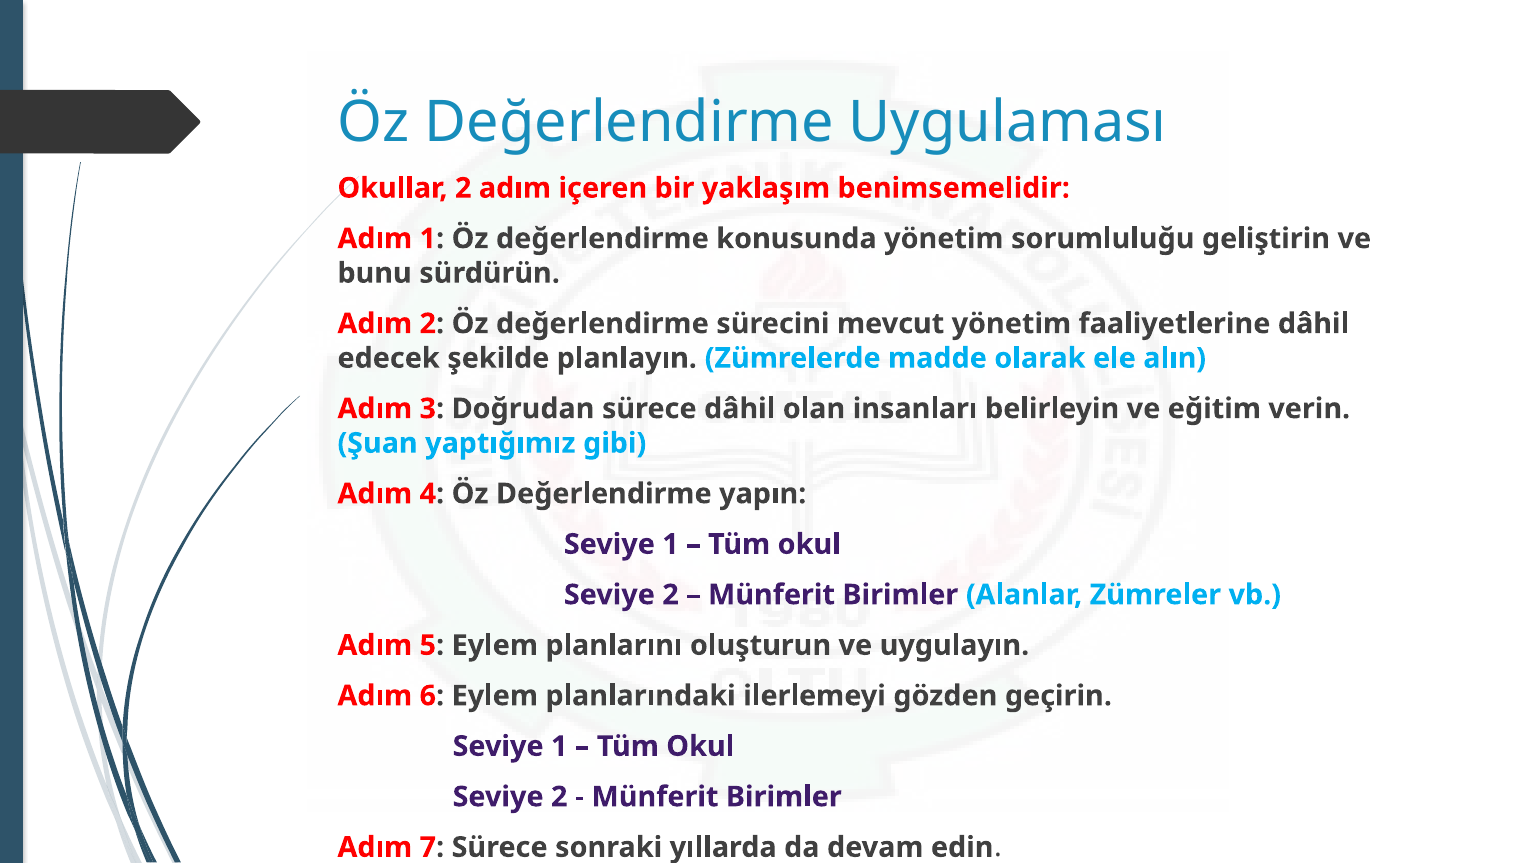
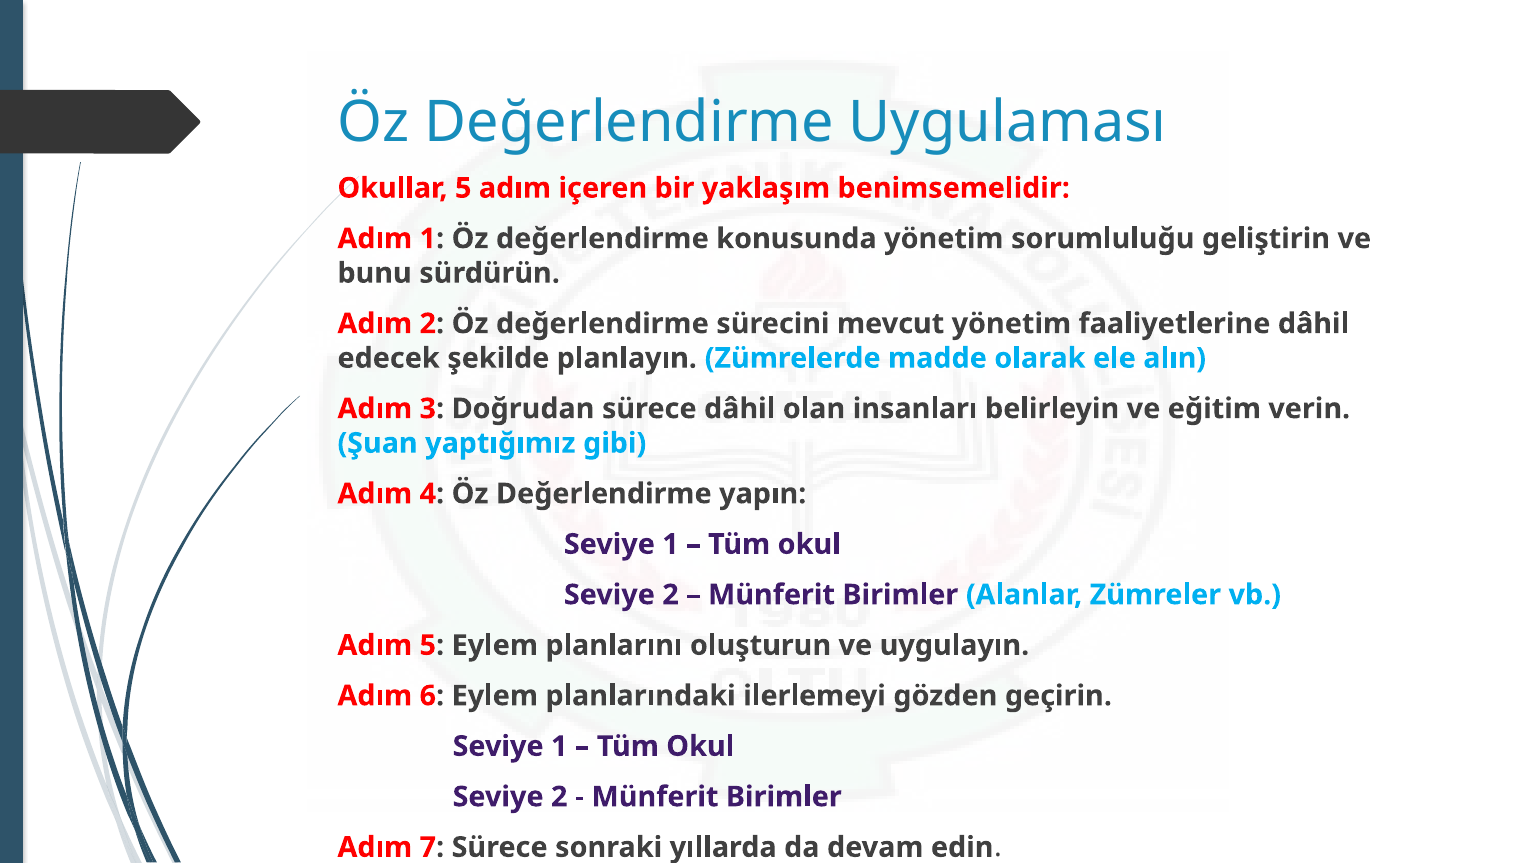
Okullar 2: 2 -> 5 (463, 188)
